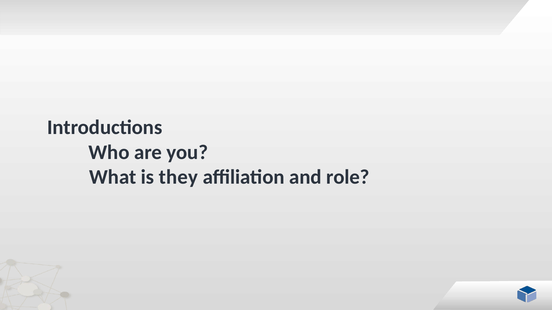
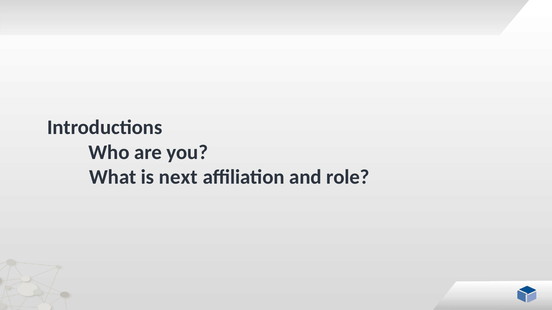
they: they -> next (178, 177)
